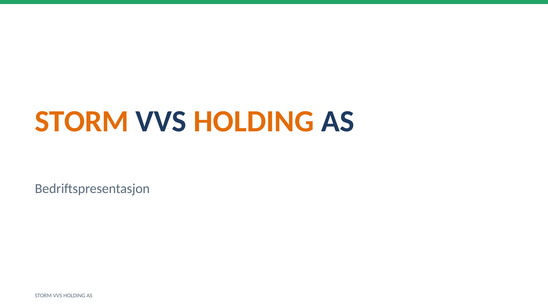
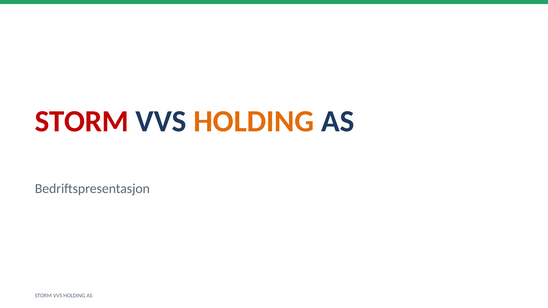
STORM colour: orange -> red (82, 122)
